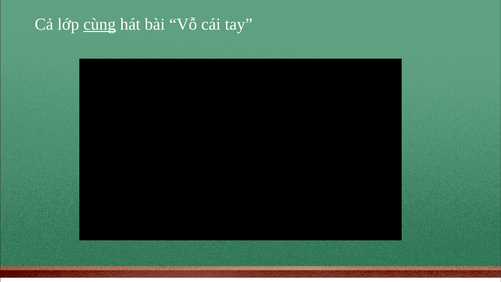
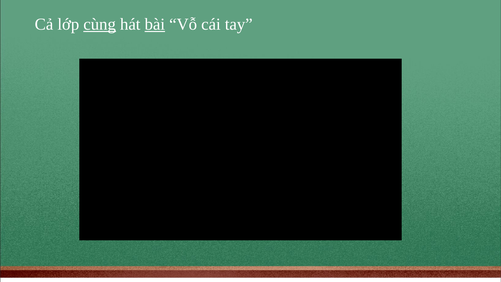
bài underline: none -> present (155, 24)
